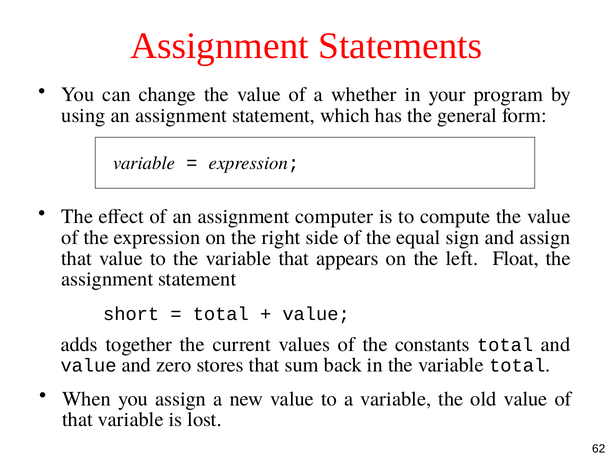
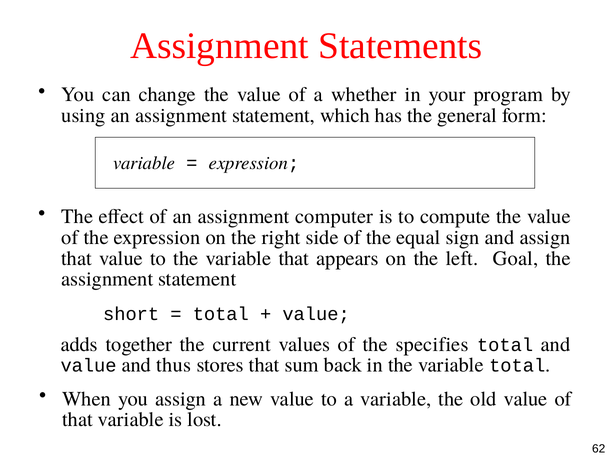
Float: Float -> Goal (515, 258)
constants: constants -> specifies (432, 344)
zero: zero -> thus (174, 365)
